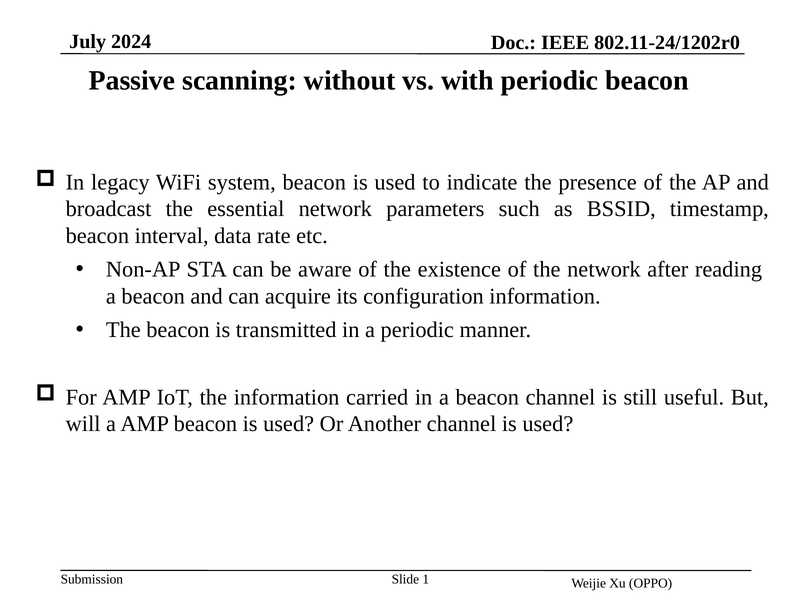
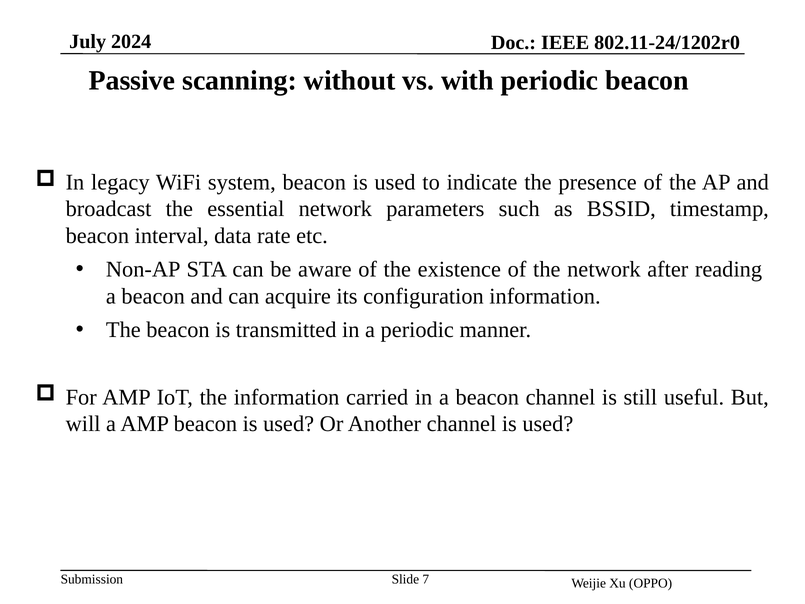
1: 1 -> 7 (426, 579)
